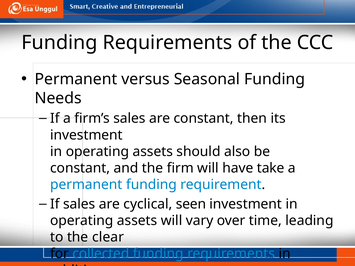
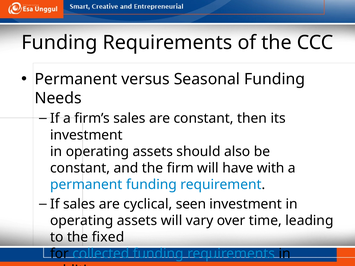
take: take -> with (271, 168)
clear: clear -> fixed (108, 237)
